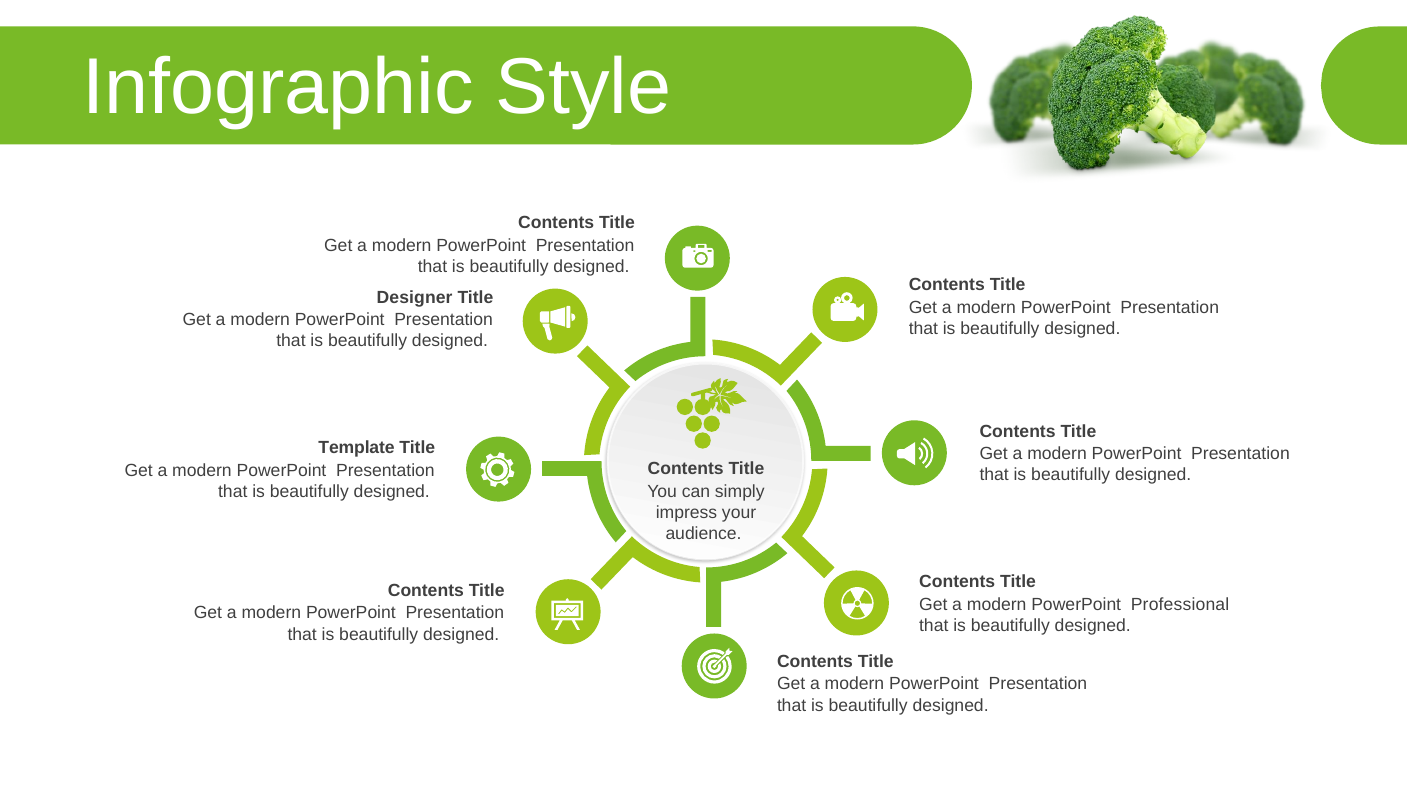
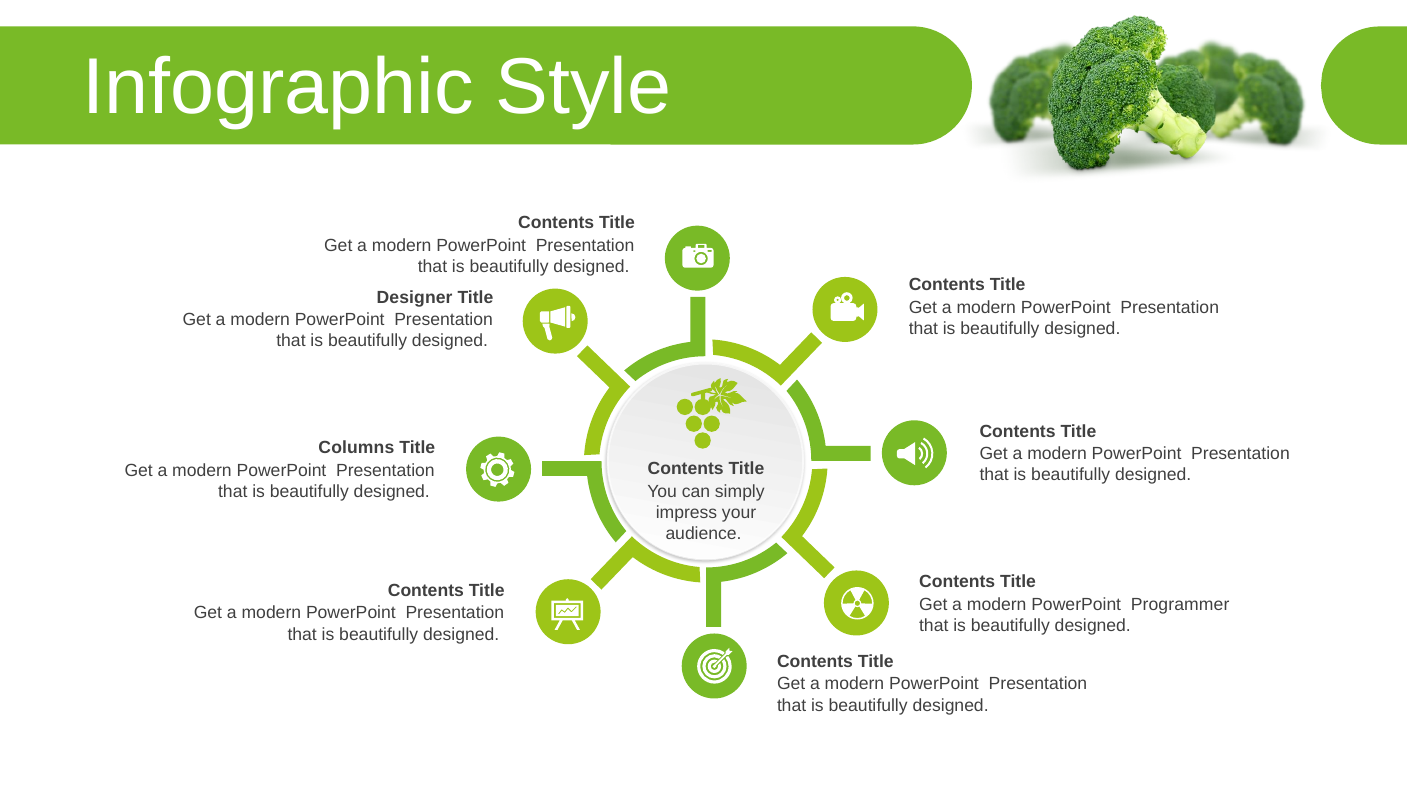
Template: Template -> Columns (356, 448)
Professional: Professional -> Programmer (1180, 604)
